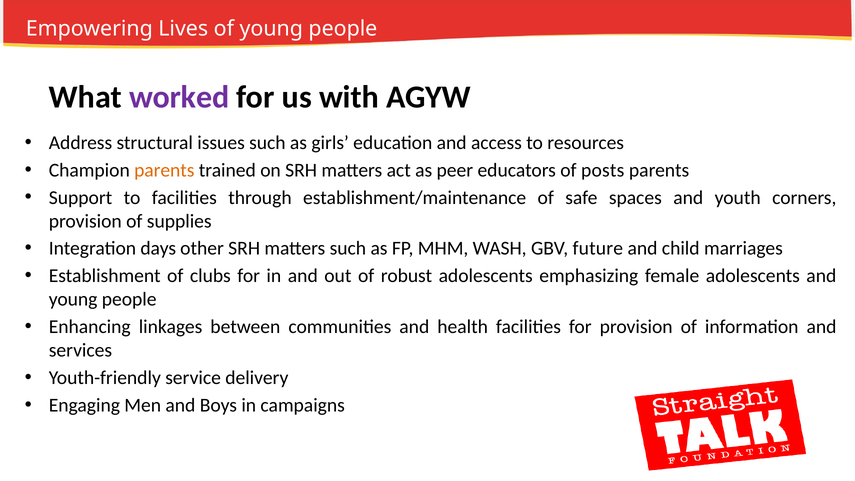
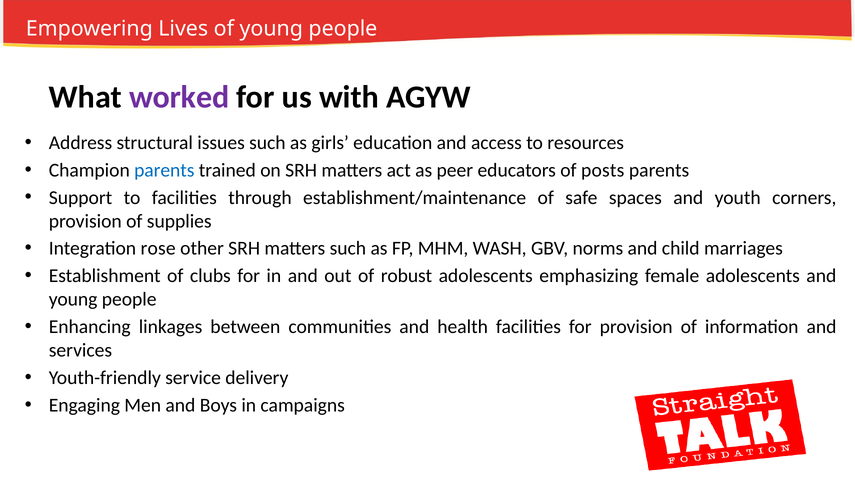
parents colour: orange -> blue (164, 170)
days: days -> rose (158, 248)
future: future -> norms (598, 248)
